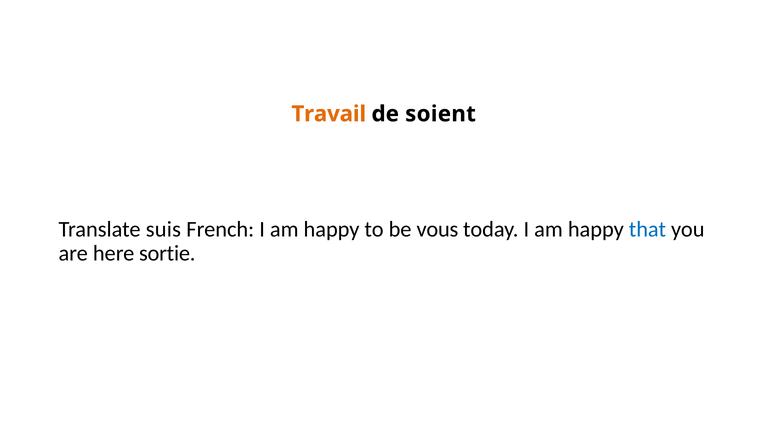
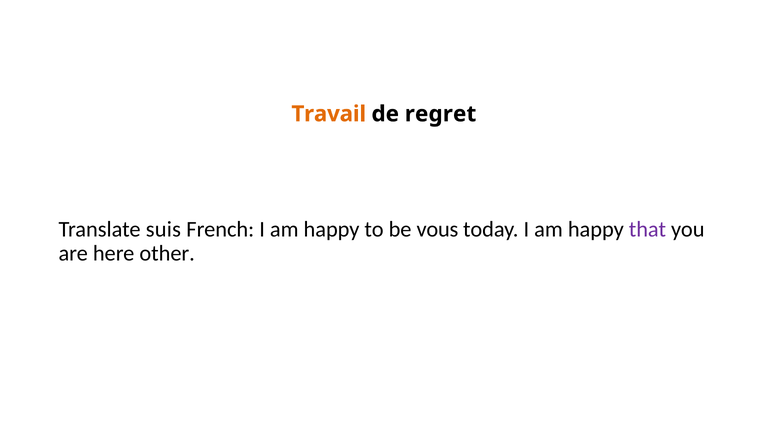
soient: soient -> regret (441, 114)
that colour: blue -> purple (647, 229)
sortie: sortie -> other (167, 253)
